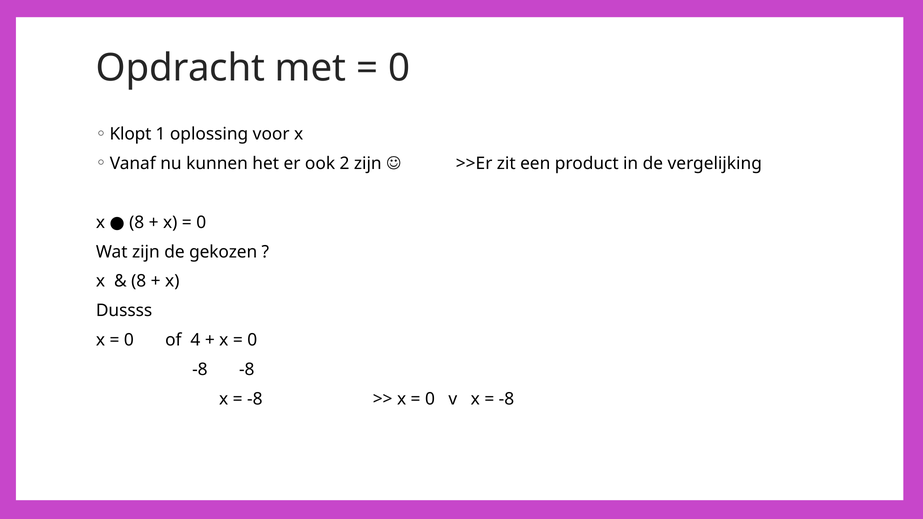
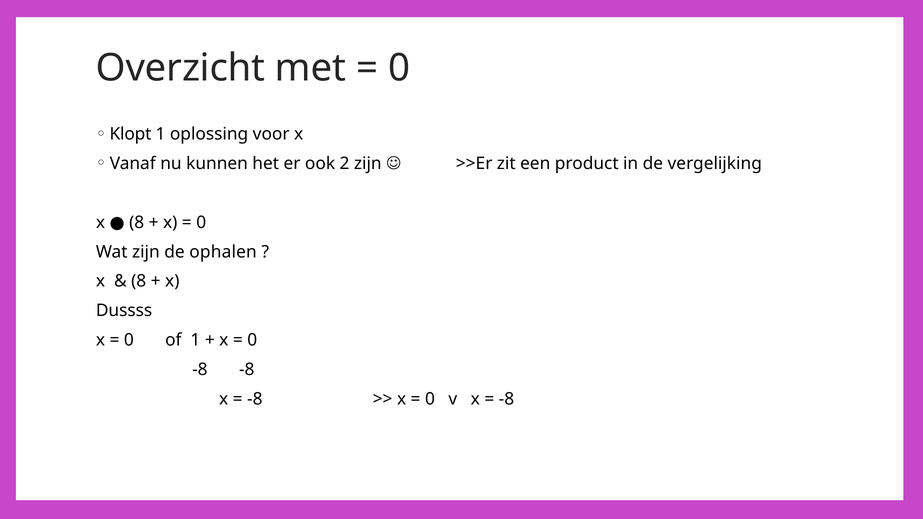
Opdracht: Opdracht -> Overzicht (181, 68)
gekozen: gekozen -> ophalen (223, 252)
of 4: 4 -> 1 (195, 340)
